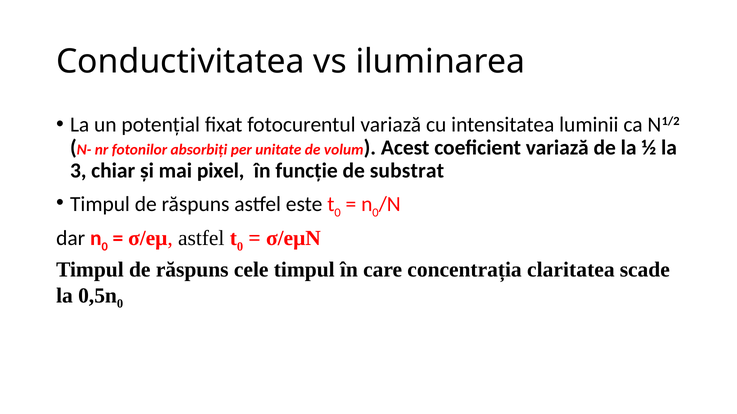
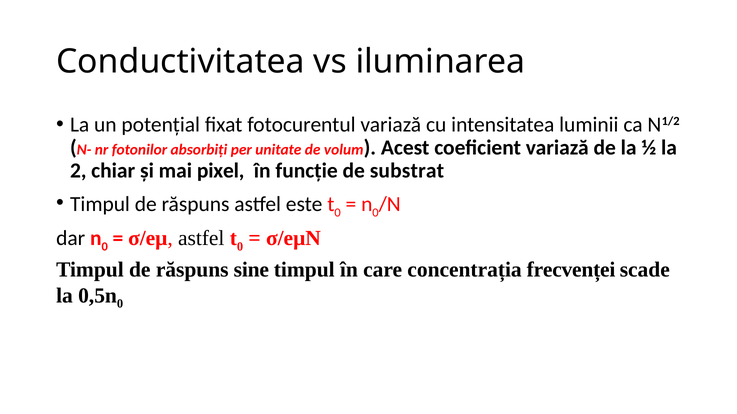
3: 3 -> 2 (78, 171)
cele: cele -> sine (251, 270)
claritatea: claritatea -> frecvenței (571, 270)
